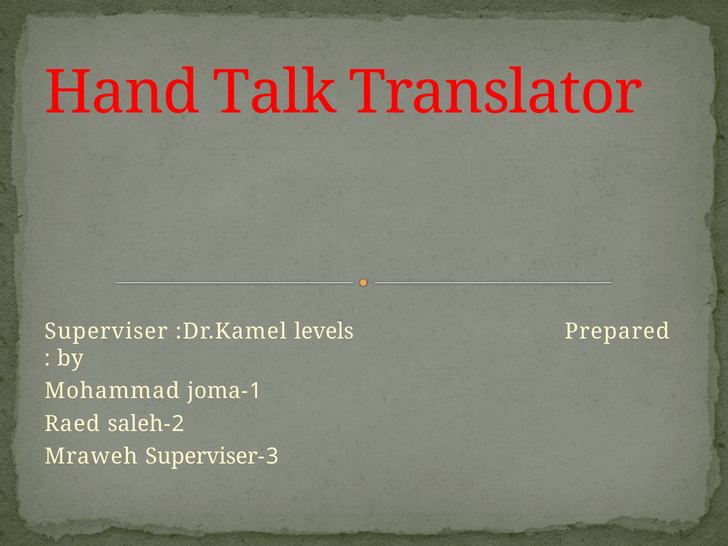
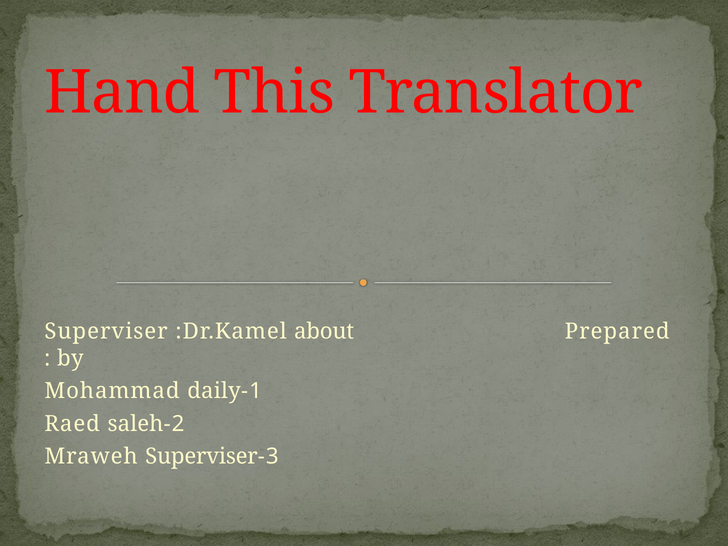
Talk: Talk -> This (275, 93)
levels: levels -> about (324, 332)
joma: joma -> daily (214, 391)
